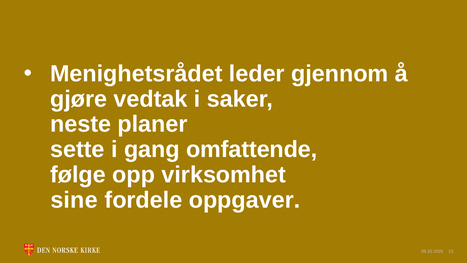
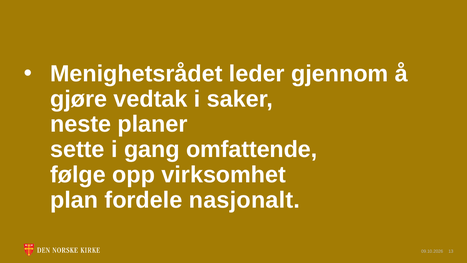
sine: sine -> plan (74, 200)
oppgaver: oppgaver -> nasjonalt (244, 200)
